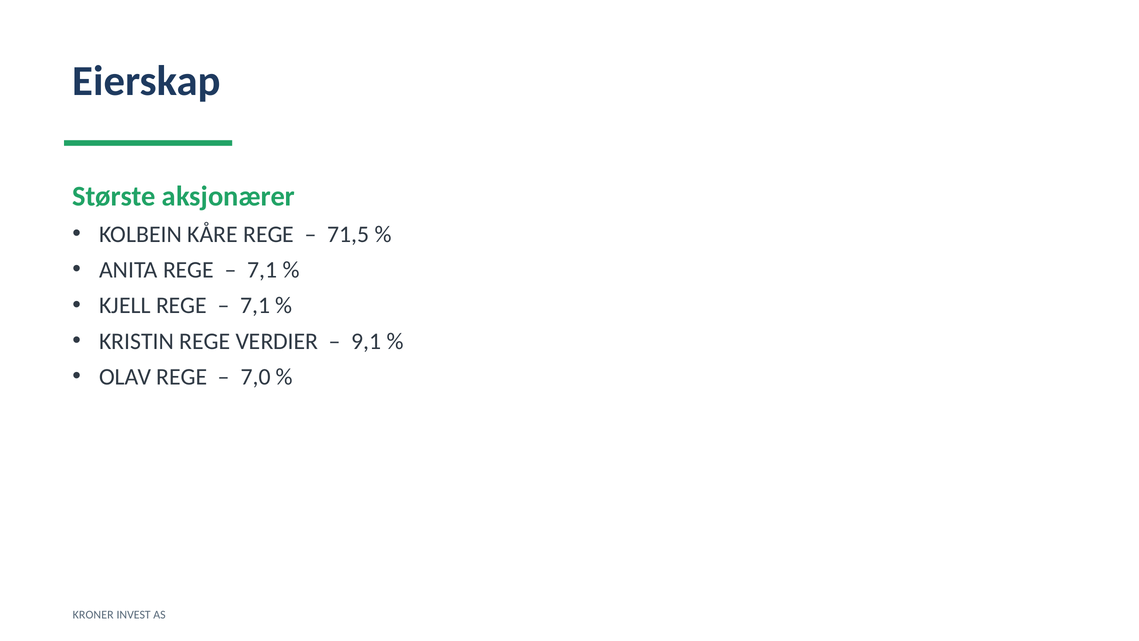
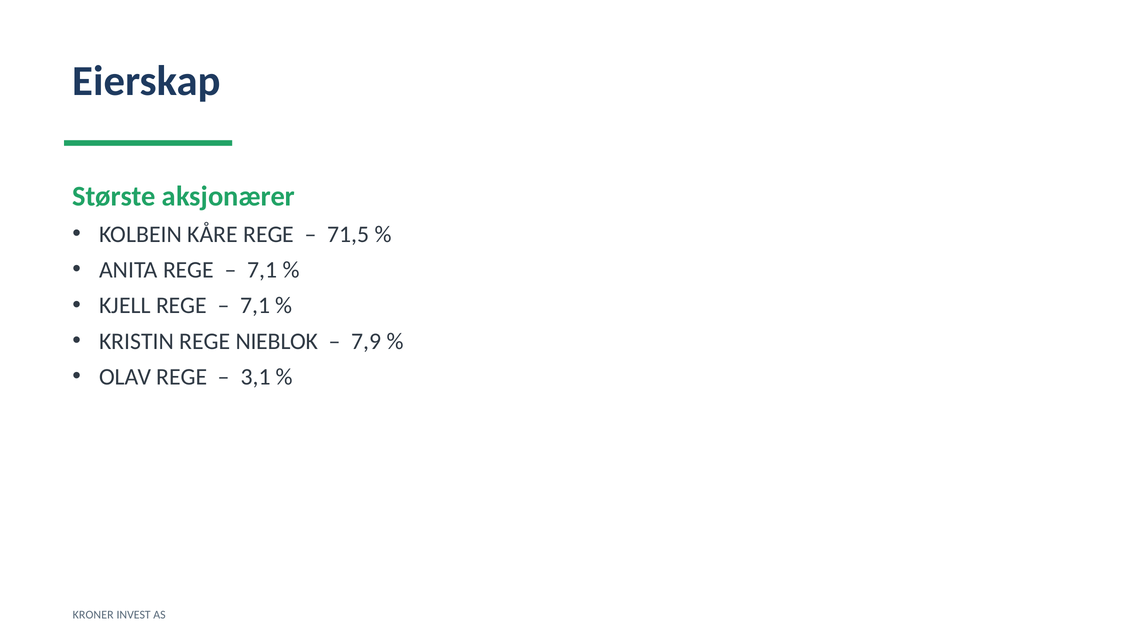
VERDIER: VERDIER -> NIEBLOK (277, 341)
9,1: 9,1 -> 7,9 (366, 341)
7,0: 7,0 -> 3,1 (256, 377)
